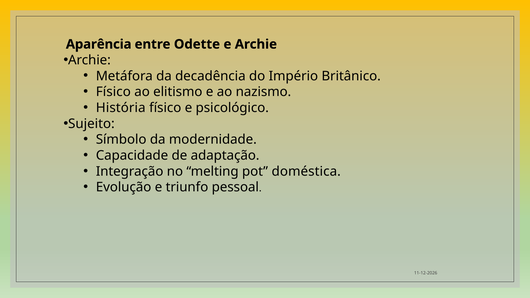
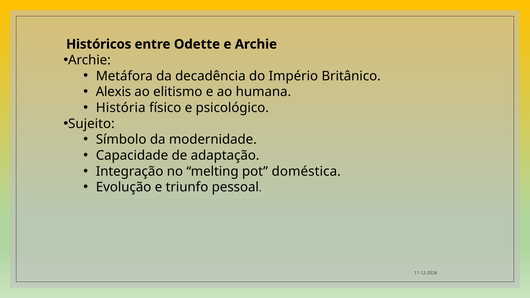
Aparência: Aparência -> Históricos (99, 44)
Físico: Físico -> Alexis (113, 92)
nazismo: nazismo -> humana (263, 92)
